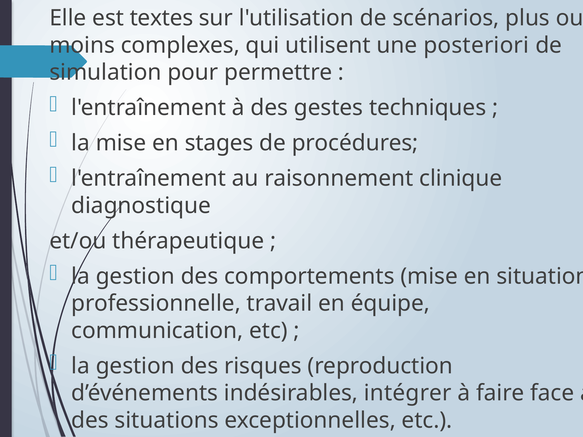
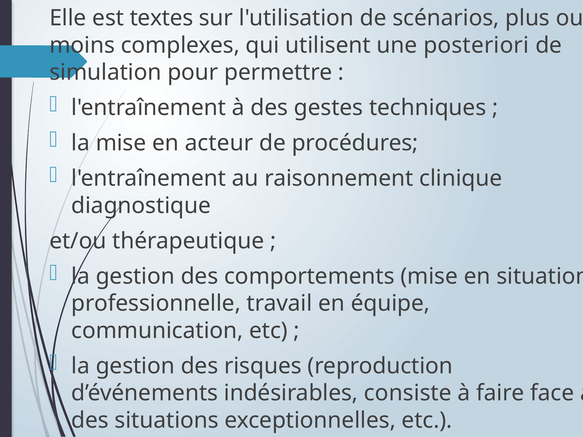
stages: stages -> acteur (219, 143)
intégrer: intégrer -> consiste (408, 393)
